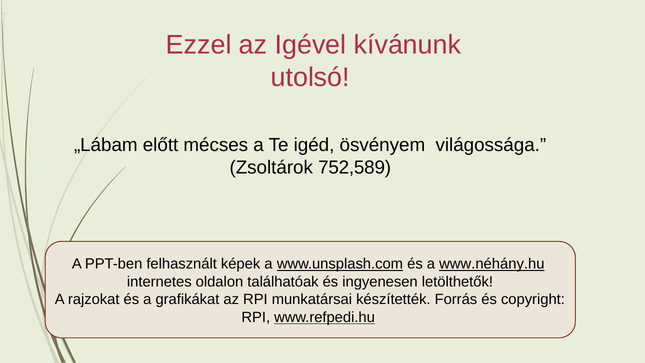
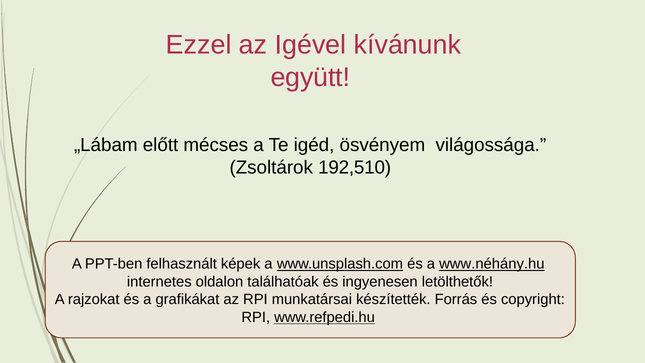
utolsó: utolsó -> együtt (310, 77)
752,589: 752,589 -> 192,510 (355, 168)
